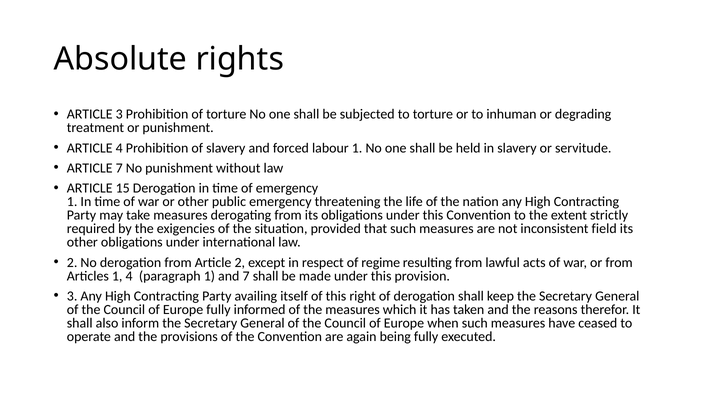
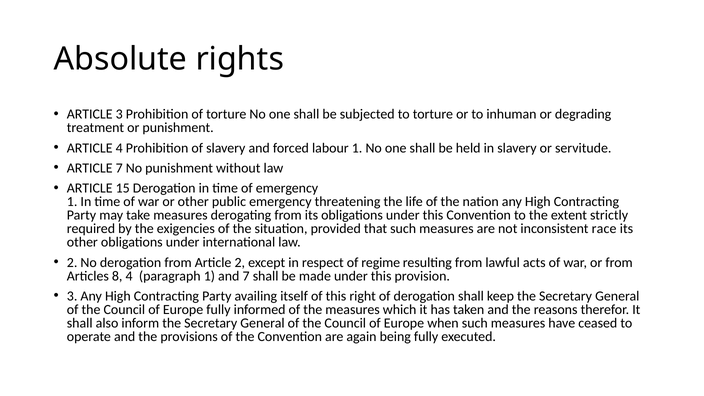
field: field -> race (604, 229)
Articles 1: 1 -> 8 (117, 276)
